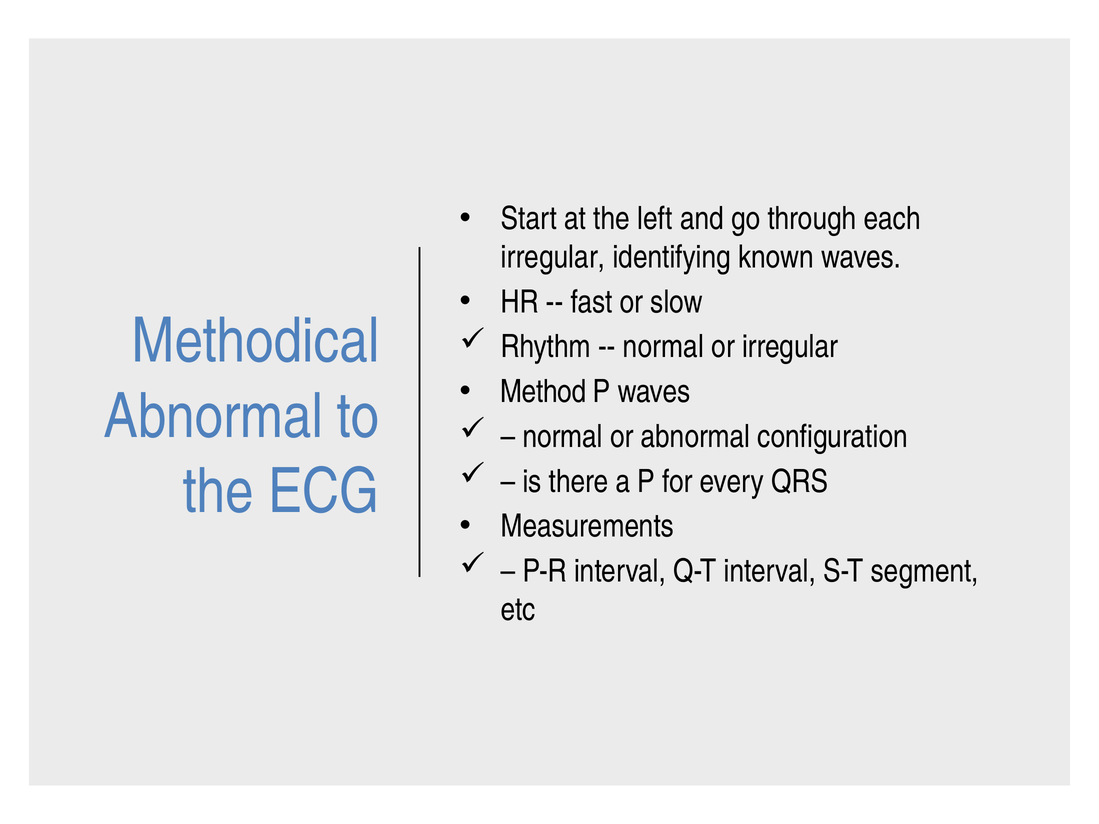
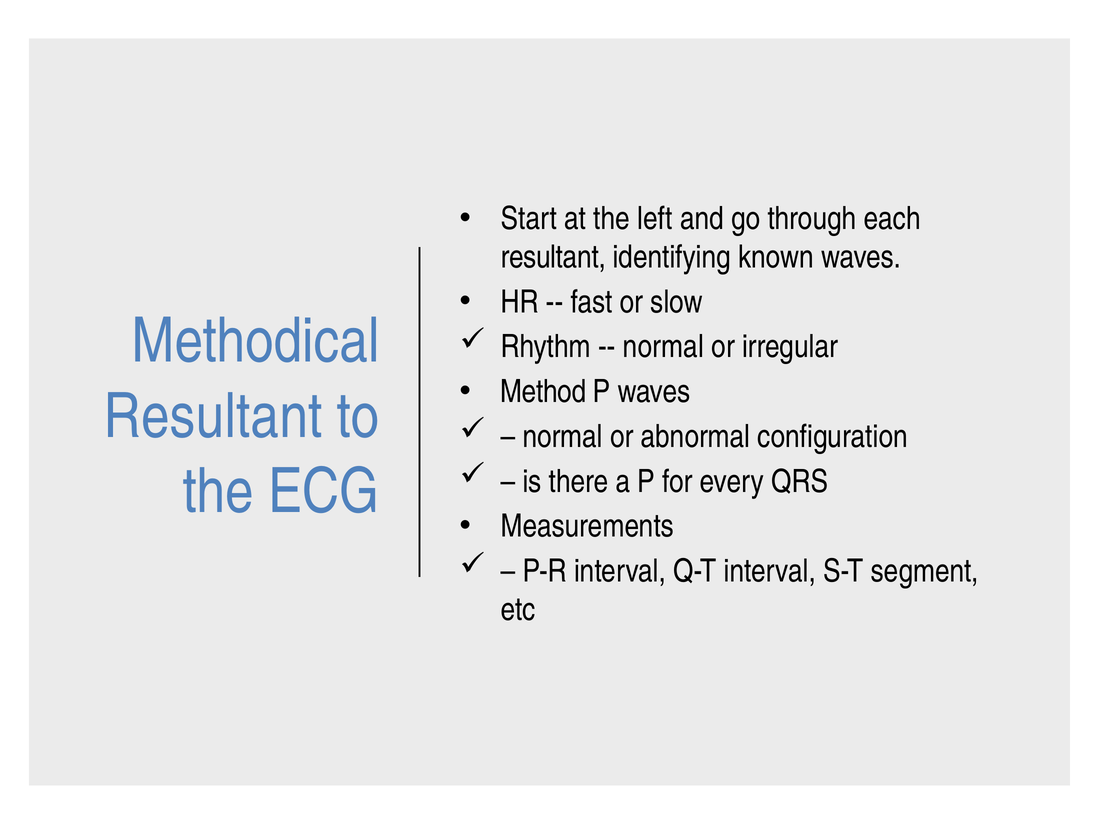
irregular: irregular -> resultant (553, 257)
Abnormal: Abnormal -> Resultant (213, 416)
